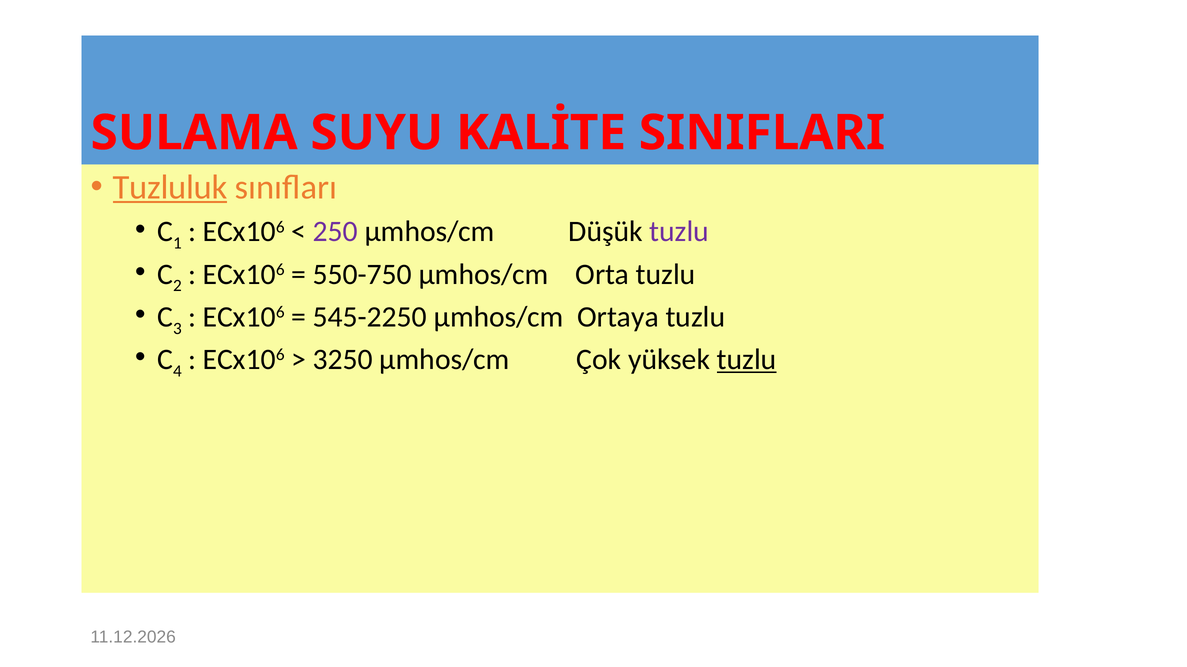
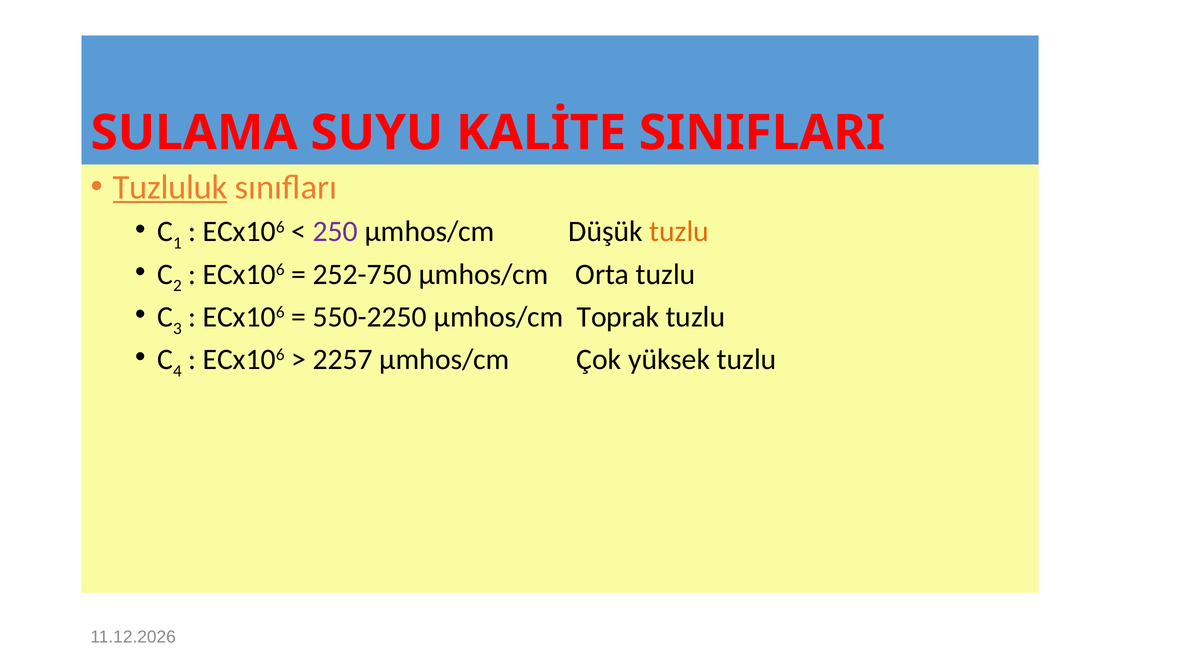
tuzlu colour: purple -> orange (679, 232)
550-750: 550-750 -> 252-750 (362, 275)
545-2250: 545-2250 -> 550-2250 (370, 317)
Ortaya: Ortaya -> Toprak (618, 317)
3250: 3250 -> 2257 (343, 360)
tuzlu underline: present -> none (747, 360)
